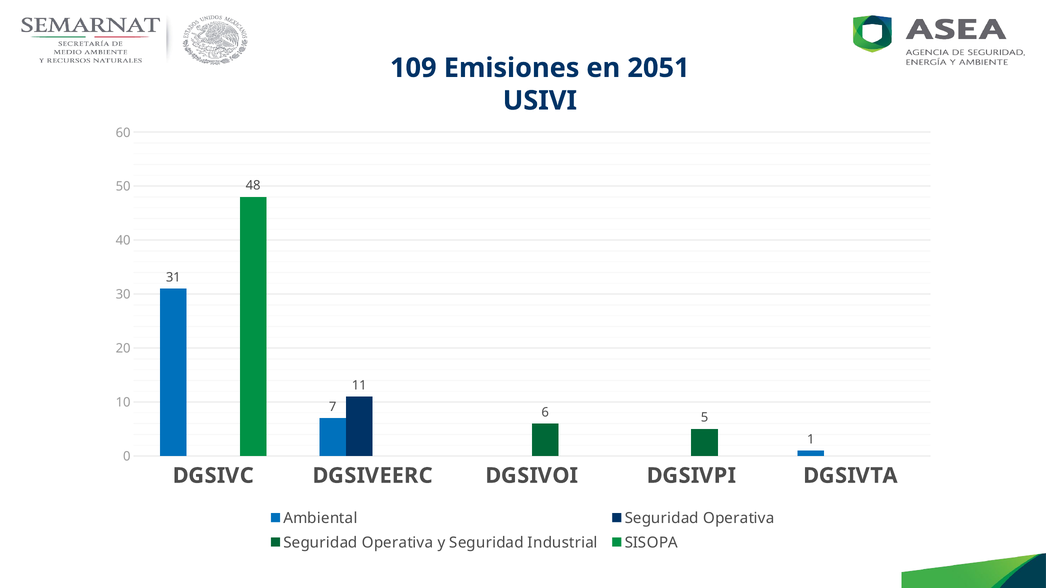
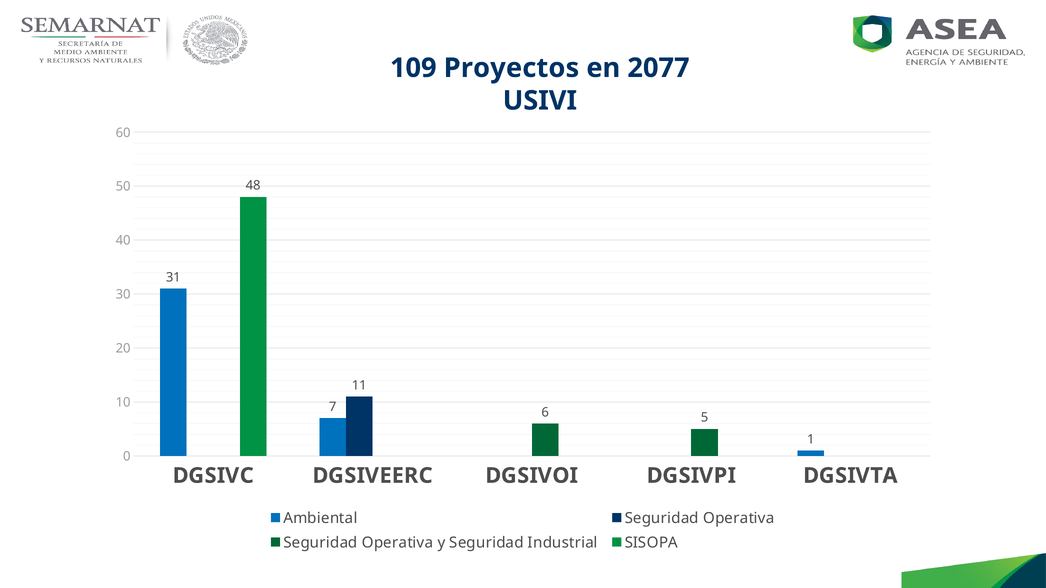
Emisiones: Emisiones -> Proyectos (511, 68)
2051: 2051 -> 2077 (659, 68)
